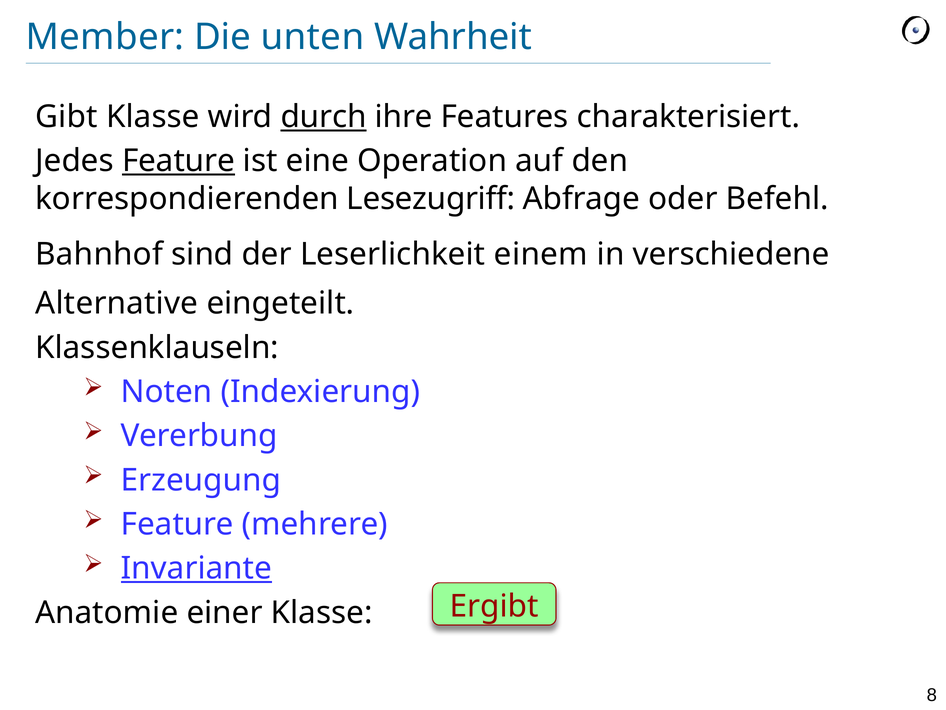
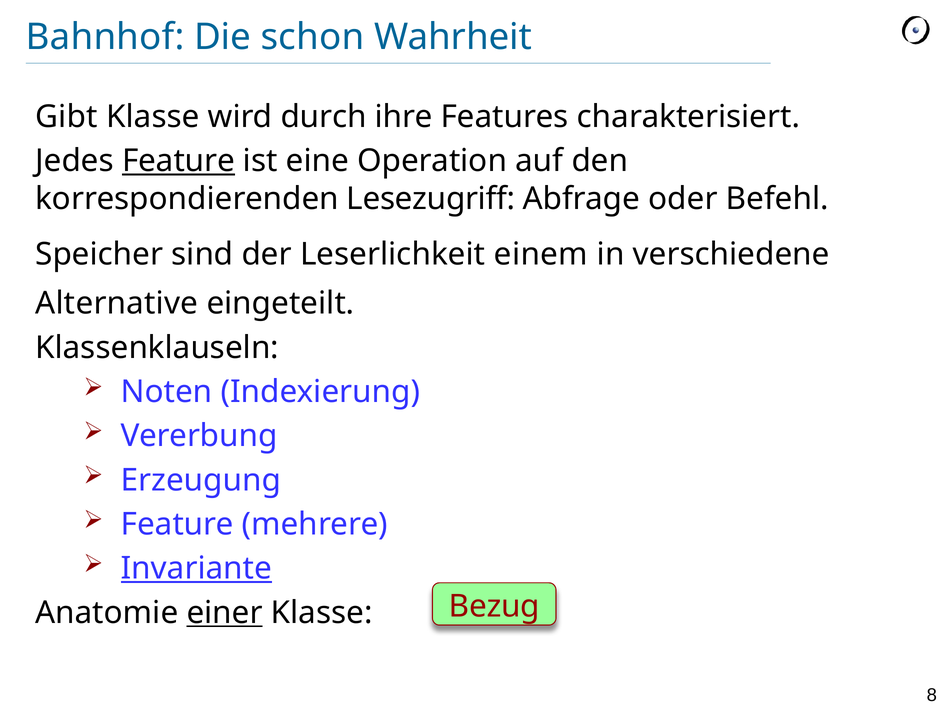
Member: Member -> Bahnhof (105, 37)
unten: unten -> schon (313, 37)
durch underline: present -> none (324, 117)
Bahnhof: Bahnhof -> Speicher (99, 254)
einer underline: none -> present (225, 612)
Ergibt: Ergibt -> Bezug (494, 606)
